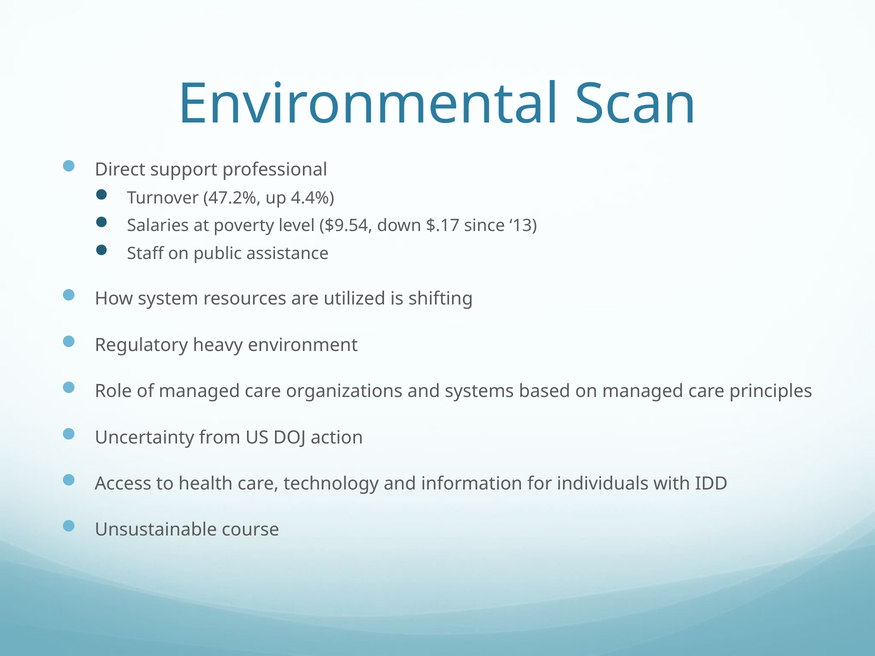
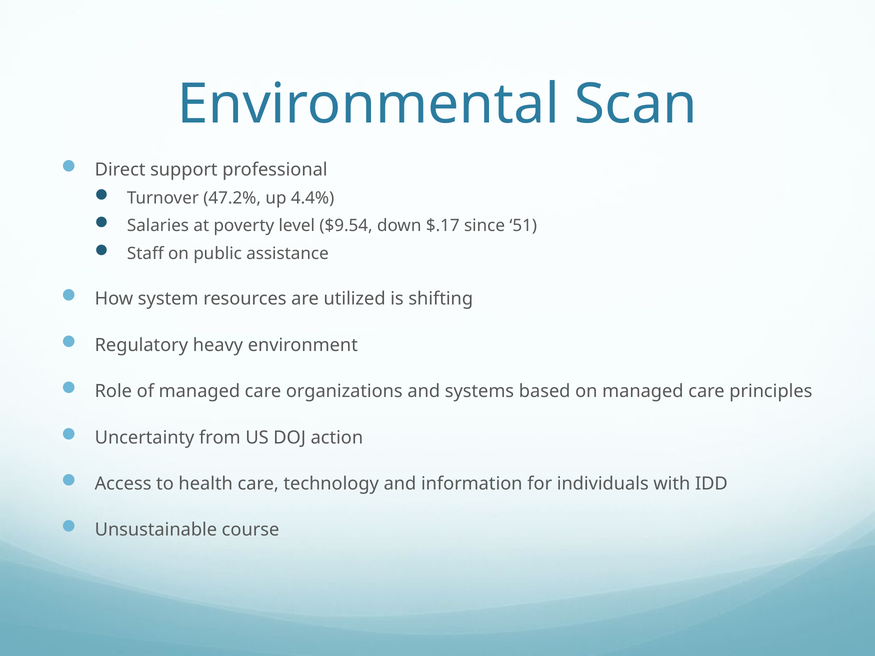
13: 13 -> 51 (523, 226)
